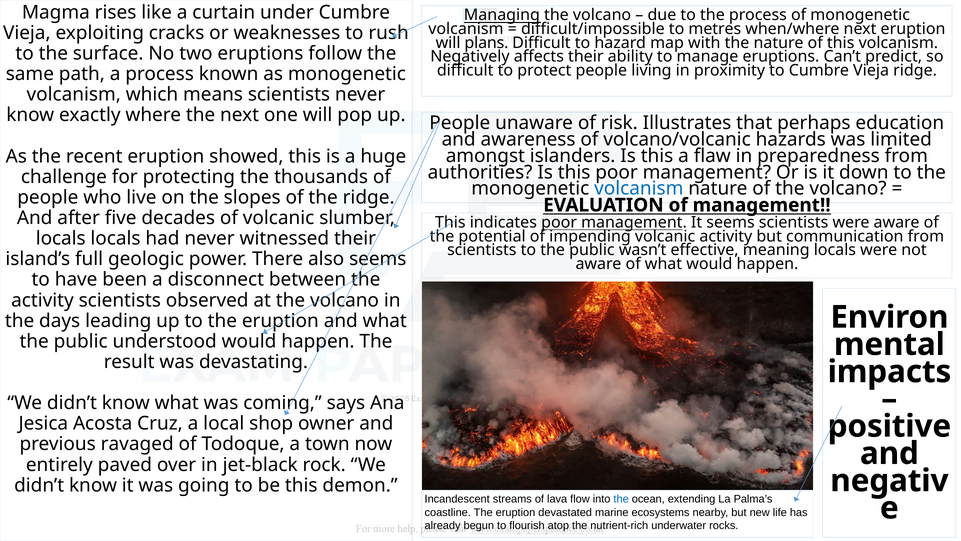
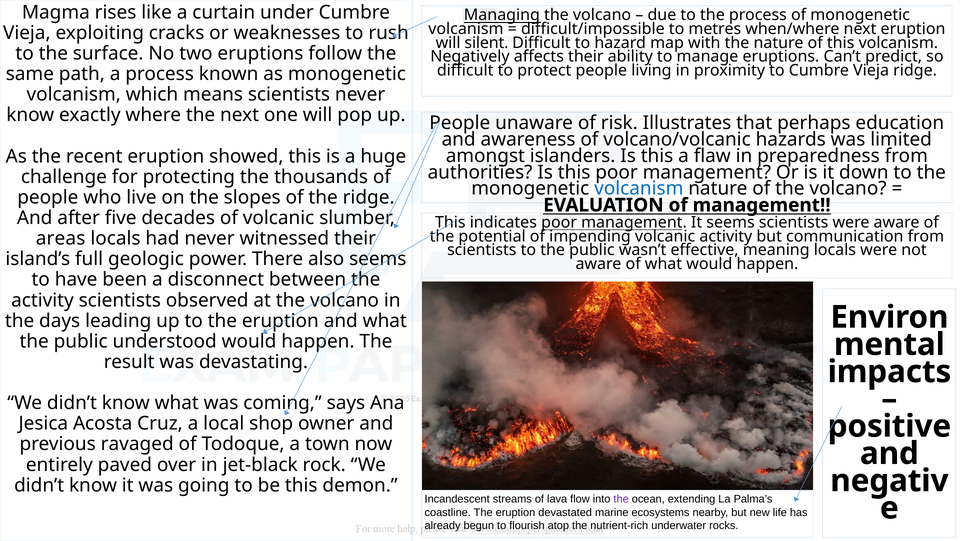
plans: plans -> silent (486, 43)
locals: locals -> areas (61, 238)
the colour: blue -> purple (621, 499)
